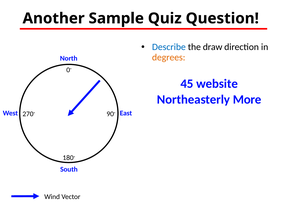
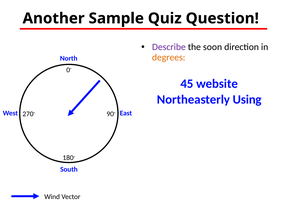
Describe colour: blue -> purple (169, 47)
draw: draw -> soon (213, 47)
More: More -> Using (247, 100)
